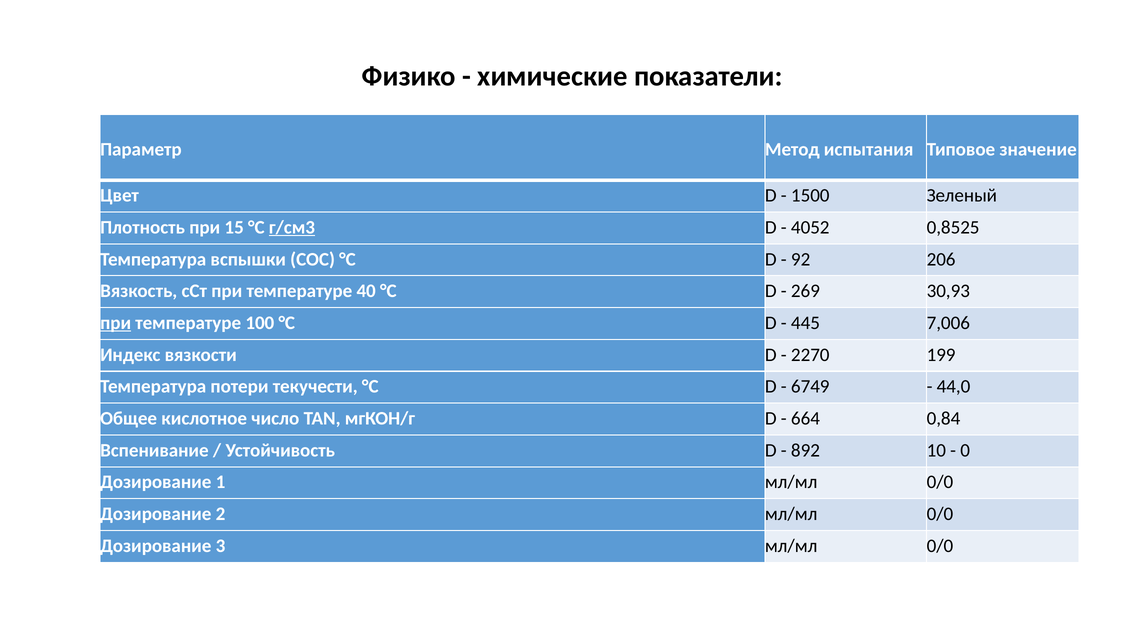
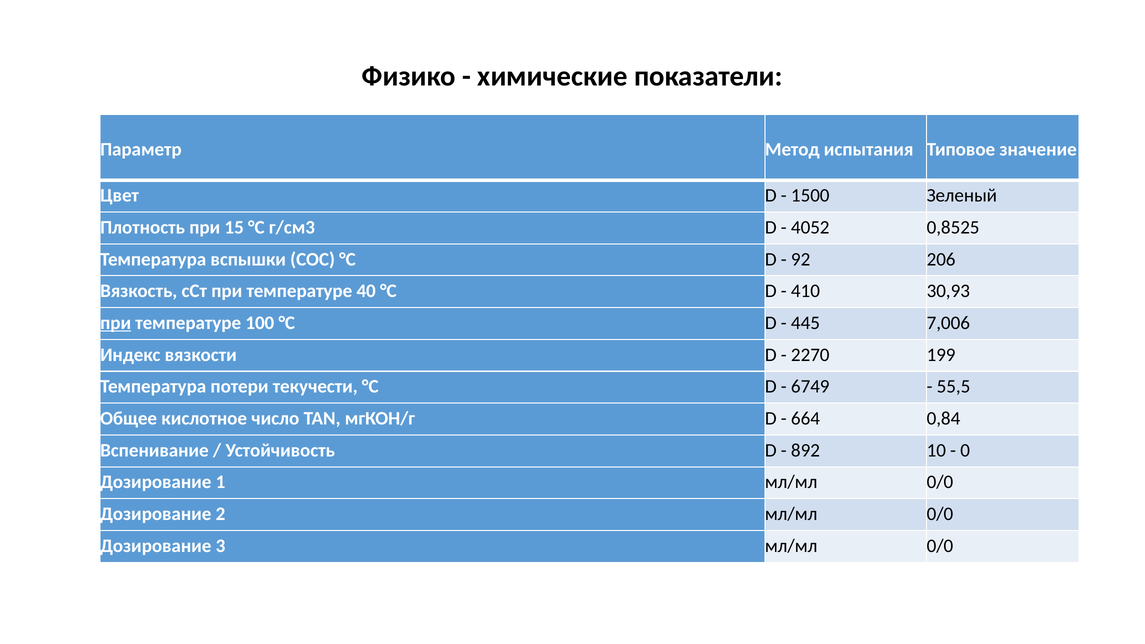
г/см3 underline: present -> none (292, 227)
269: 269 -> 410 (805, 291)
44,0: 44,0 -> 55,5 (954, 387)
